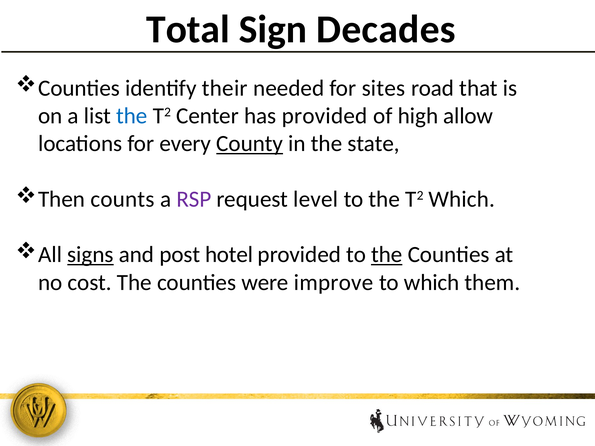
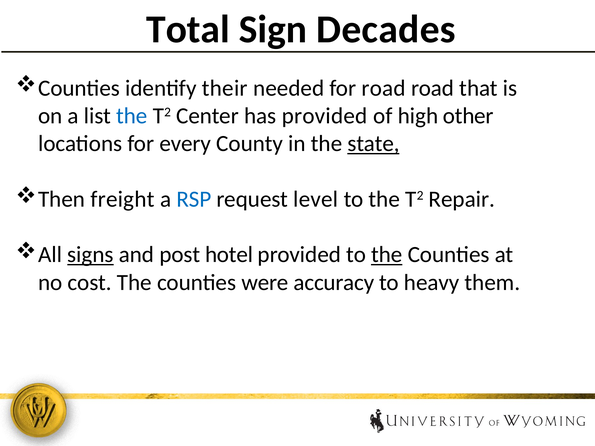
for sites: sites -> road (383, 88)
allow: allow -> other (468, 116)
County underline: present -> none (250, 144)
state underline: none -> present (373, 144)
counts: counts -> freight (123, 199)
RSP colour: purple -> blue (194, 199)
T2 Which: Which -> Repair (462, 199)
improve: improve -> accuracy (334, 283)
to which: which -> heavy (432, 283)
